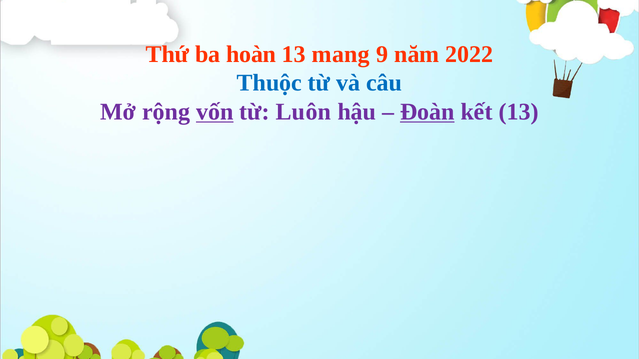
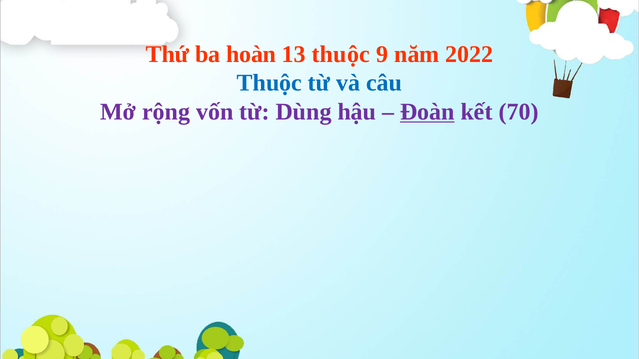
13 mang: mang -> thuộc (341, 54)
vốn underline: present -> none (215, 112)
Luôn: Luôn -> Dùng (304, 112)
kết 13: 13 -> 70 (519, 112)
